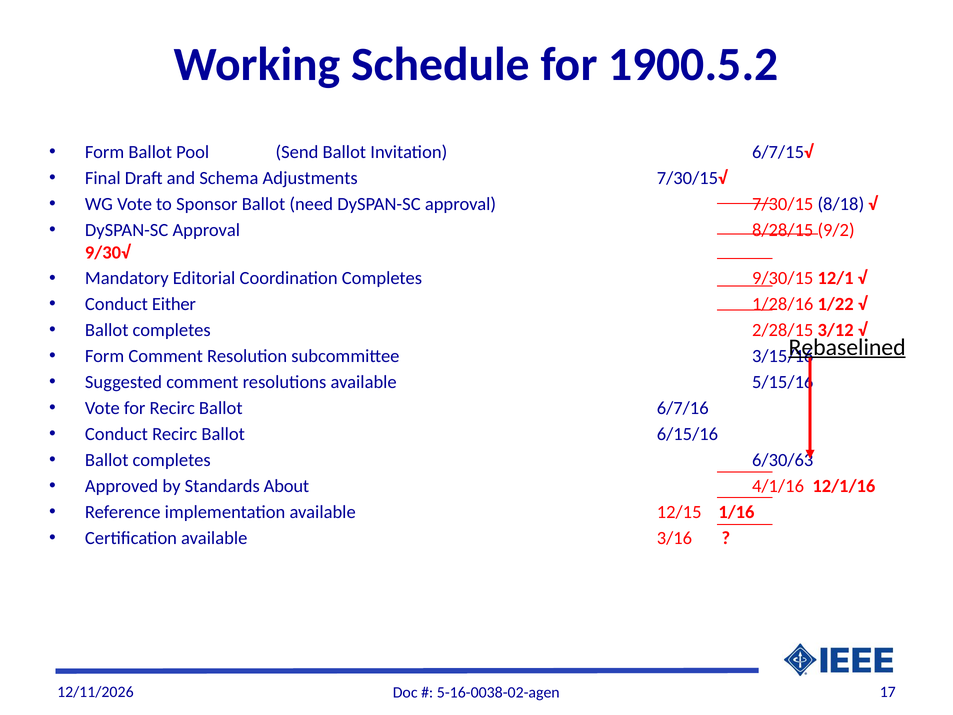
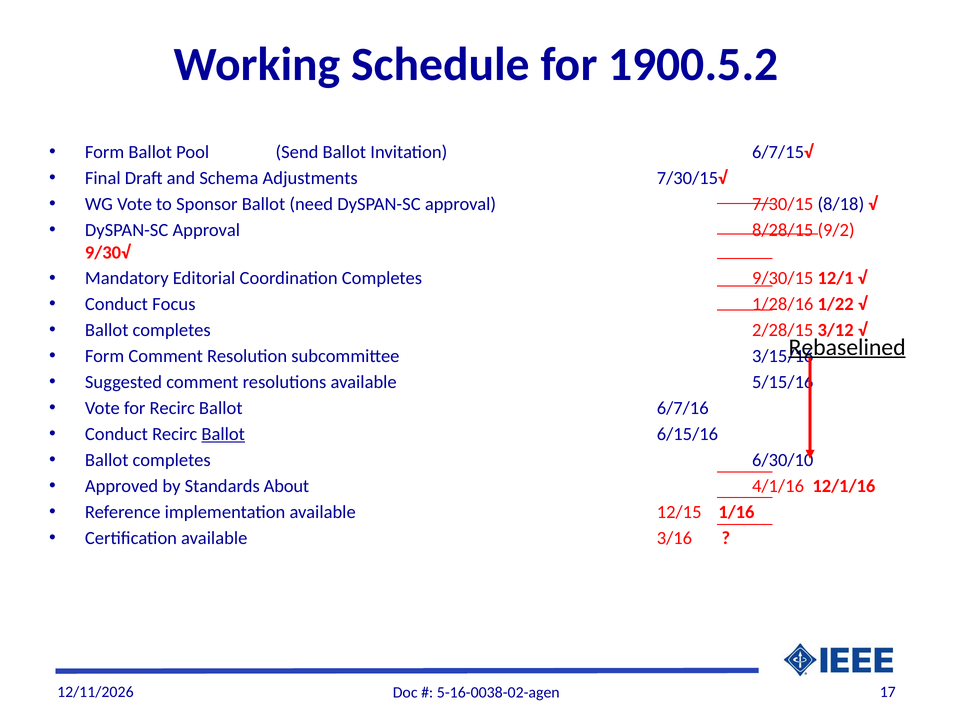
Either: Either -> Focus (174, 304)
Ballot underline: none -> present (223, 434)
6/30/63: 6/30/63 -> 6/30/10 (783, 460)
